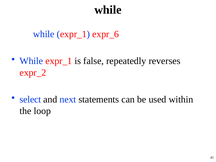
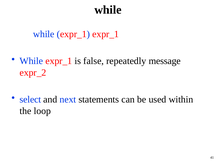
expr_1 expr_6: expr_6 -> expr_1 (106, 34)
reverses: reverses -> message (165, 61)
